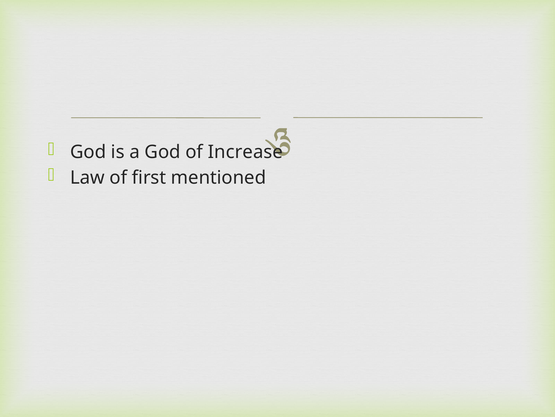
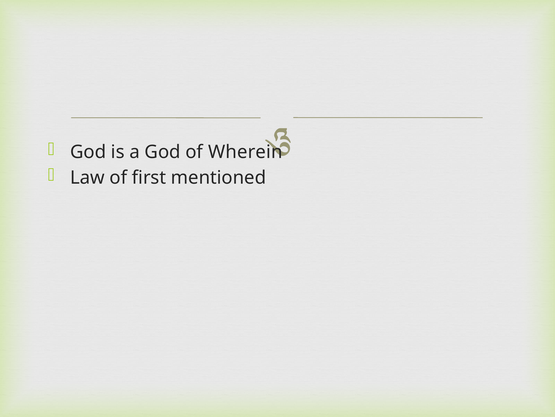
Increase: Increase -> Wherein (245, 152)
